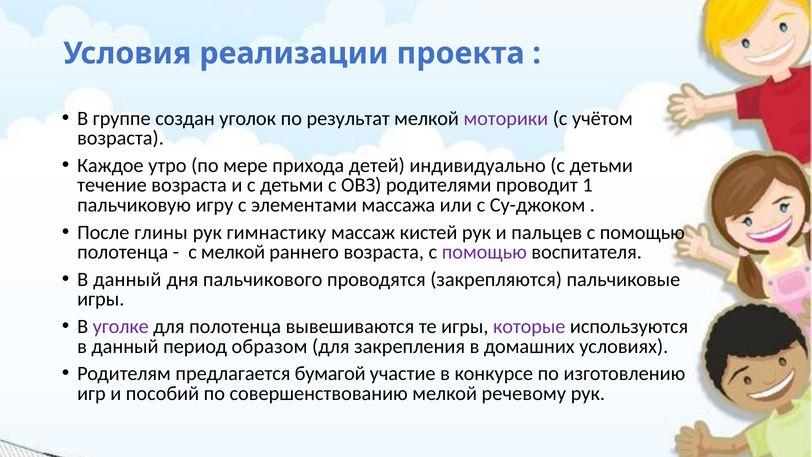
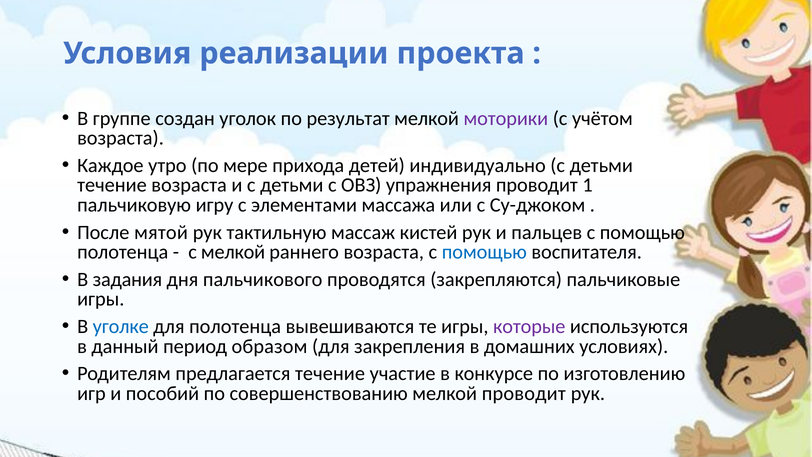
родителями: родителями -> упражнения (439, 185)
глины: глины -> мятой (161, 232)
гимнастику: гимнастику -> тактильную (277, 232)
помощью colour: purple -> blue (484, 252)
данный: данный -> задания (127, 279)
уголке colour: purple -> blue (121, 326)
предлагается бумагой: бумагой -> течение (330, 373)
мелкой речевому: речевому -> проводит (524, 393)
